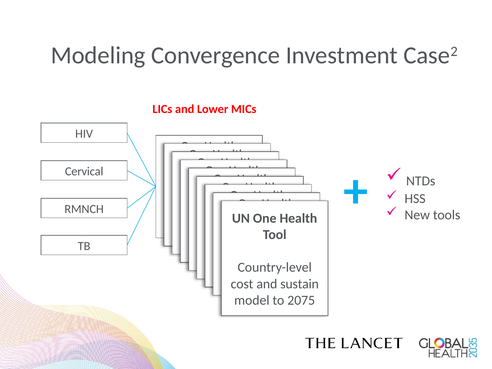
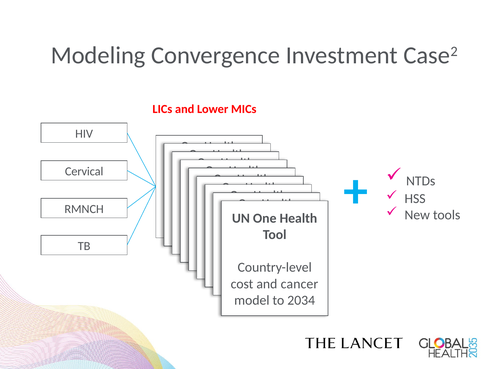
sustain: sustain -> cancer (299, 284)
2075: 2075 -> 2034 (301, 300)
